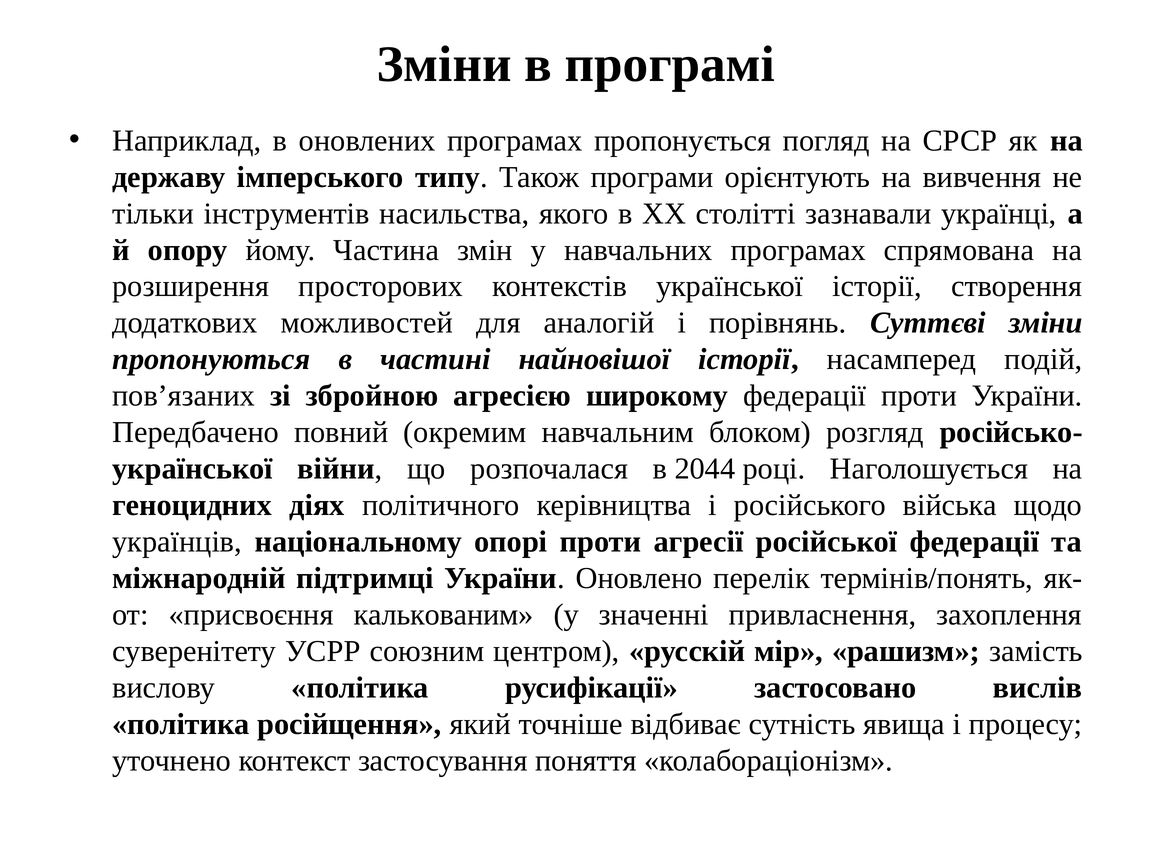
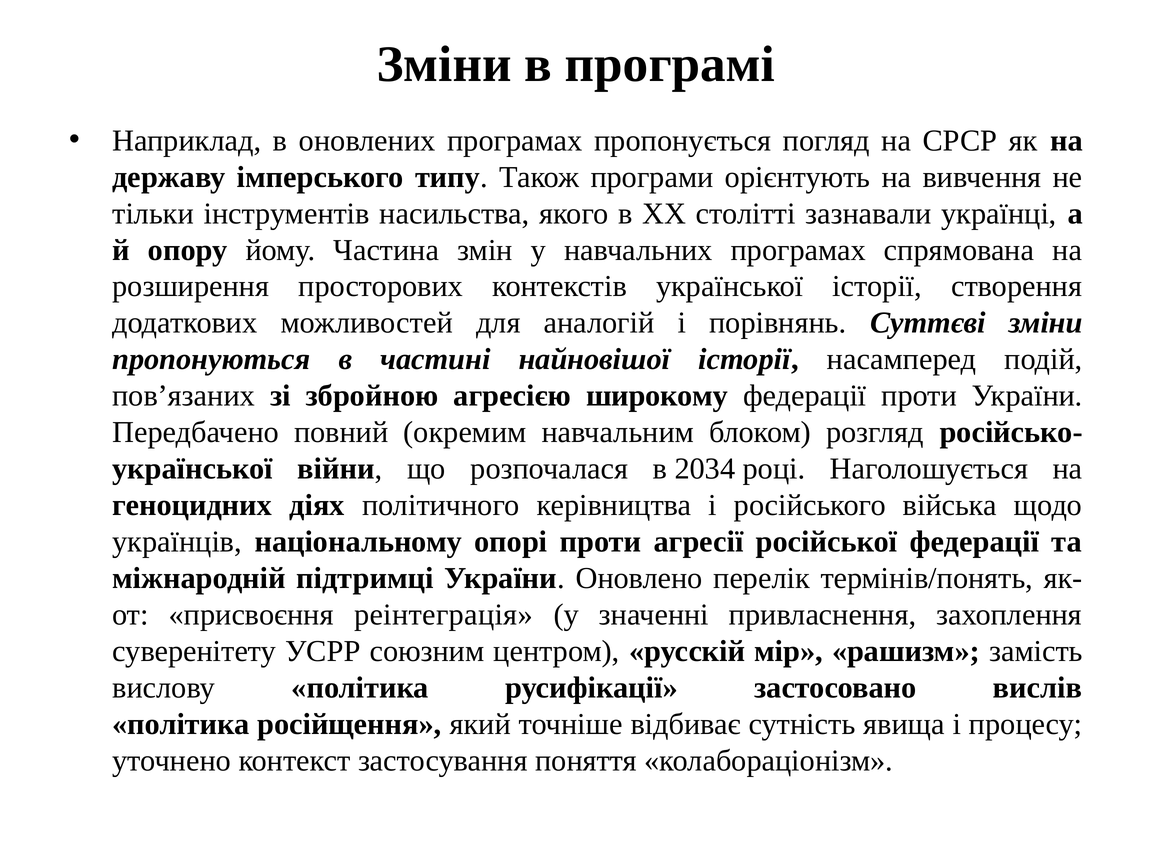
2044: 2044 -> 2034 (705, 469)
калькованим: калькованим -> реінтеграція (443, 615)
